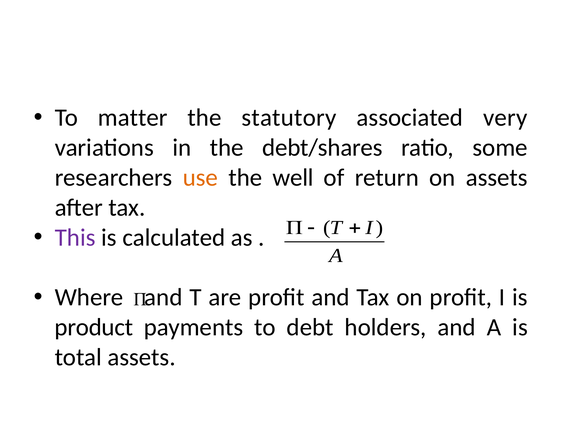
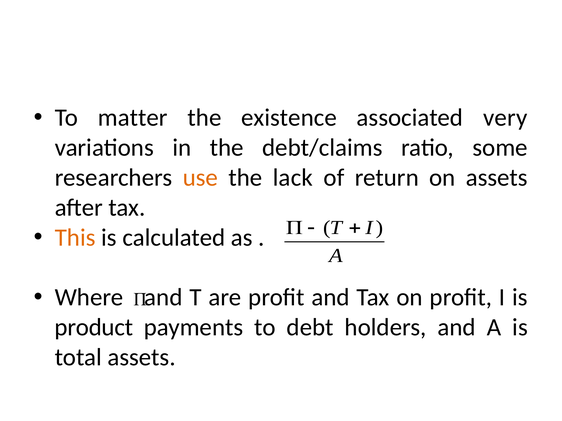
statutory: statutory -> existence (289, 118)
debt/shares: debt/shares -> debt/claims (322, 148)
well: well -> lack (293, 178)
This colour: purple -> orange (75, 238)
